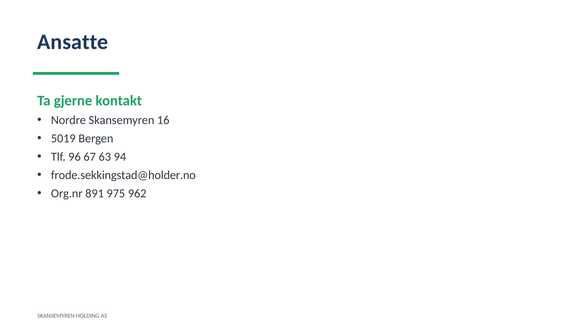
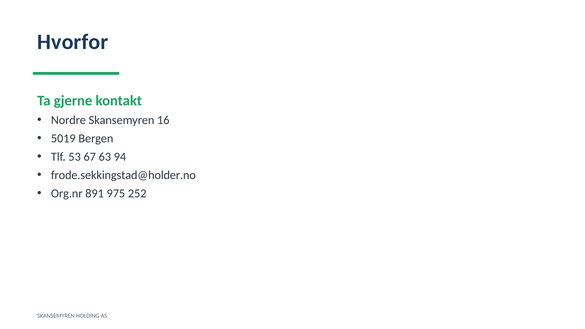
Ansatte: Ansatte -> Hvorfor (73, 42)
96: 96 -> 53 (75, 157)
962: 962 -> 252 (137, 193)
